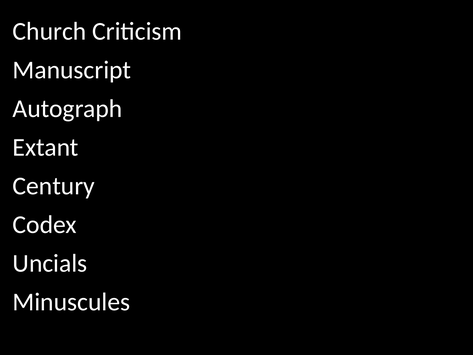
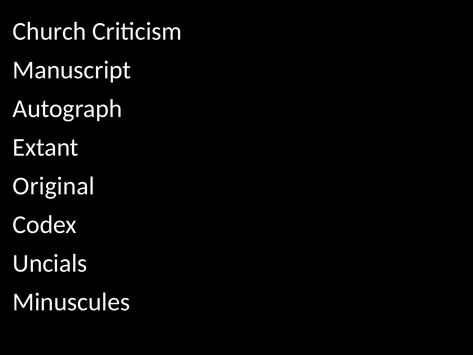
Century: Century -> Original (54, 186)
